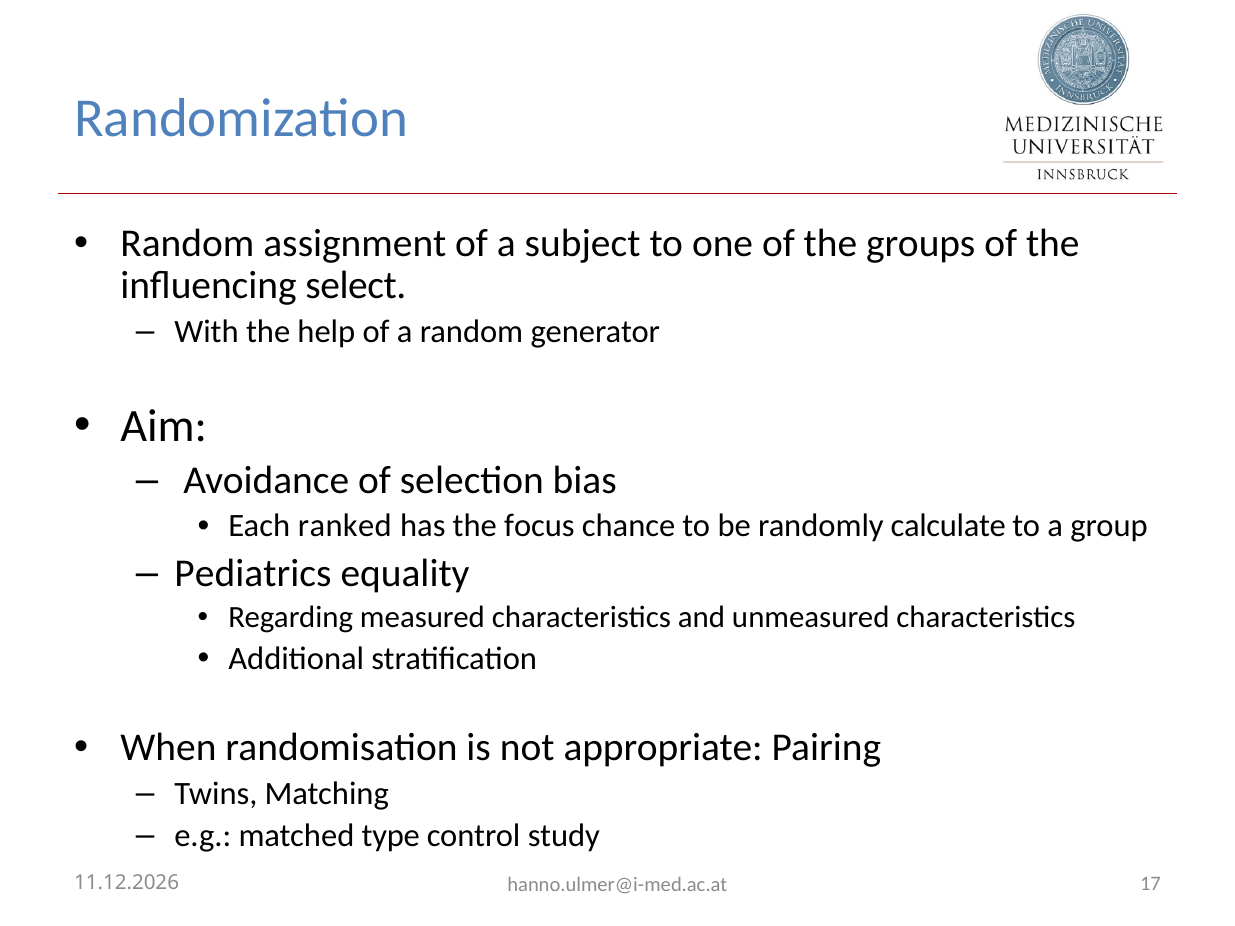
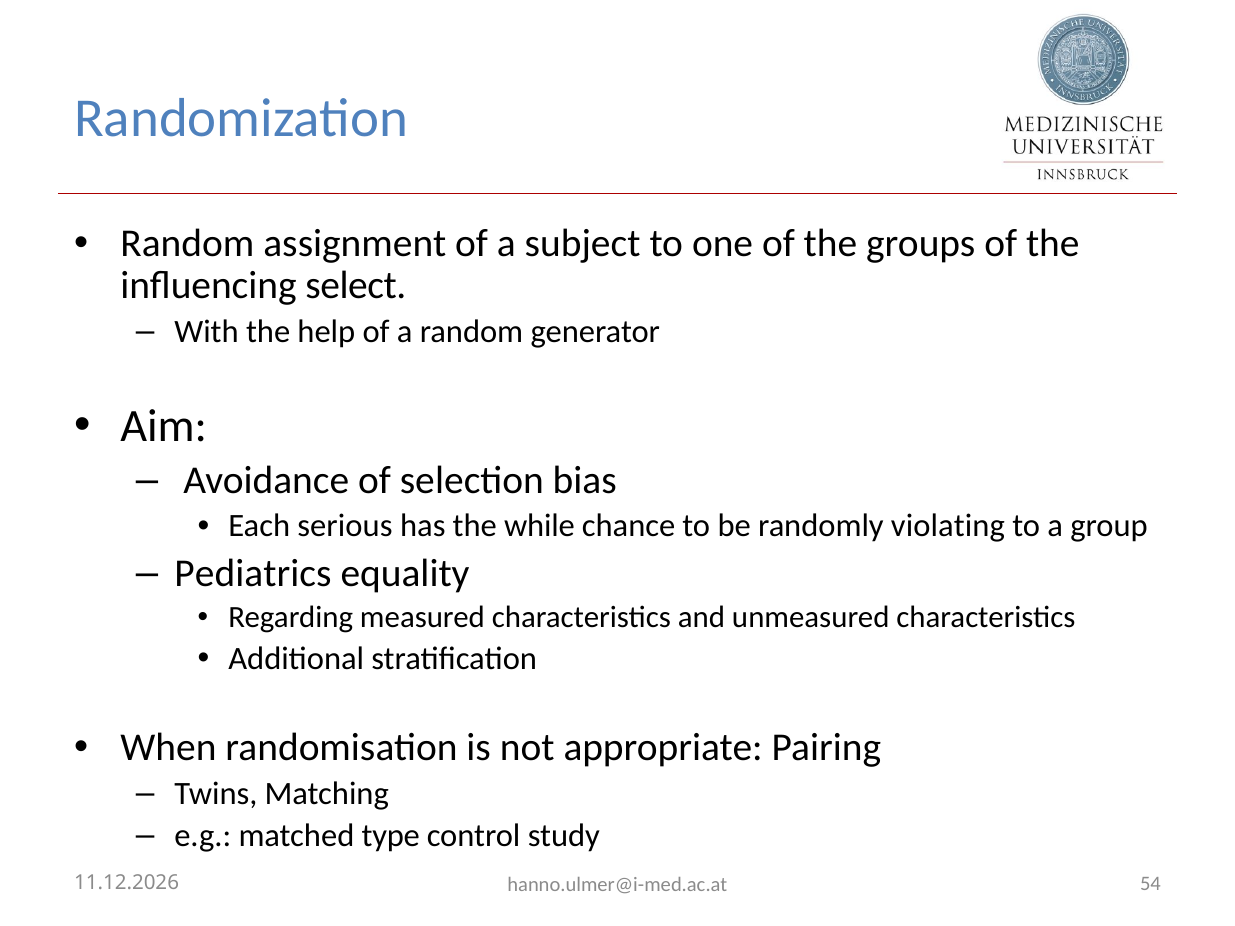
ranked: ranked -> serious (345, 526)
focus: focus -> while (539, 526)
calculate: calculate -> violating (948, 526)
17: 17 -> 54 (1150, 884)
